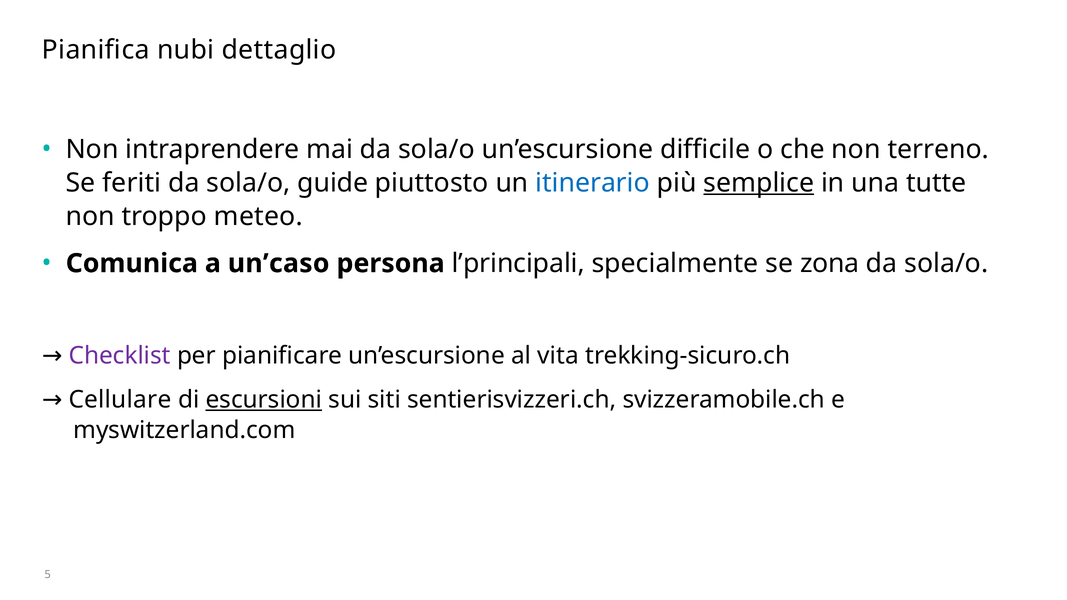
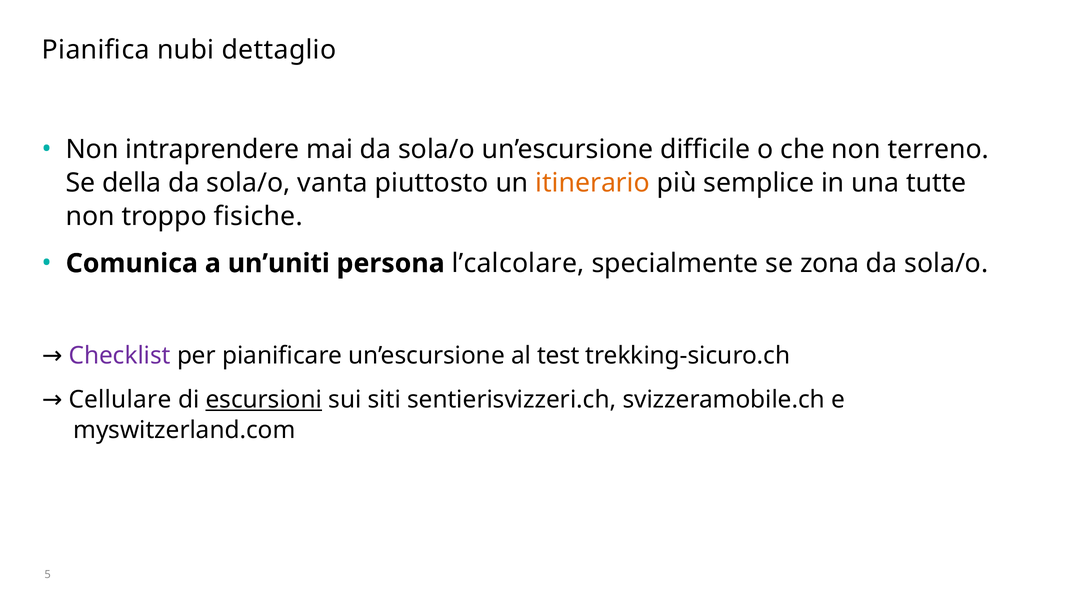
feriti: feriti -> della (132, 183)
guide: guide -> vanta (333, 183)
itinerario colour: blue -> orange (593, 183)
semplice underline: present -> none (759, 183)
meteo: meteo -> fisiche (258, 217)
un’caso: un’caso -> un’uniti (279, 263)
l’principali: l’principali -> l’calcolare (518, 263)
vita: vita -> test (558, 356)
